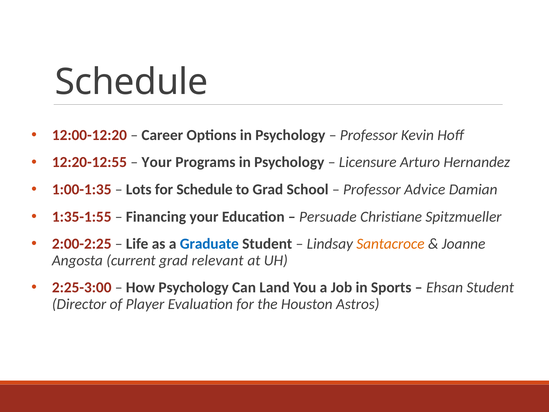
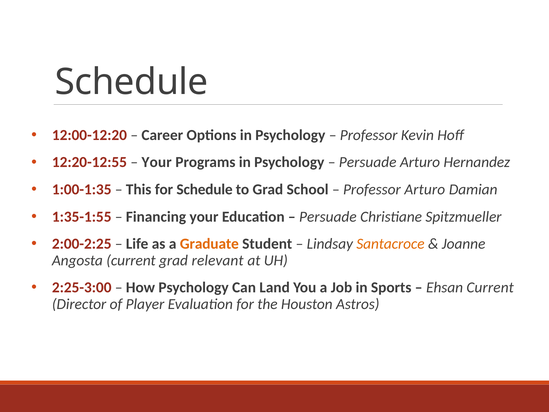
Licensure: Licensure -> Persuade (368, 162)
Lots: Lots -> This (139, 189)
Professor Advice: Advice -> Arturo (425, 189)
Graduate colour: blue -> orange (209, 244)
Ehsan Student: Student -> Current (490, 287)
